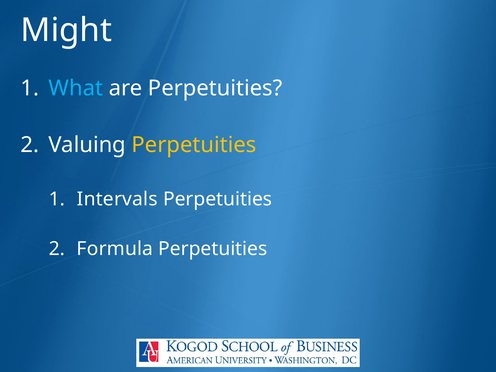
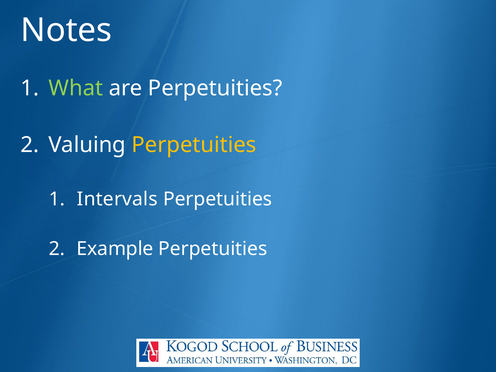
Might: Might -> Notes (66, 30)
What colour: light blue -> light green (76, 88)
Formula: Formula -> Example (115, 249)
